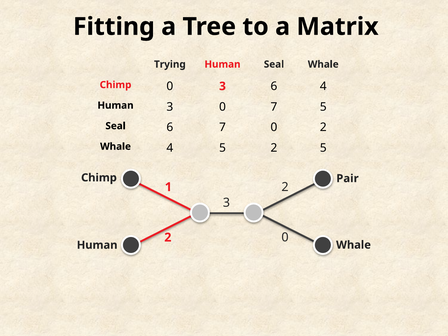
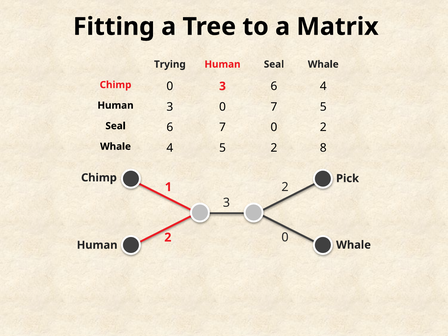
2 5: 5 -> 8 (323, 148)
Pair: Pair -> Pick (348, 178)
